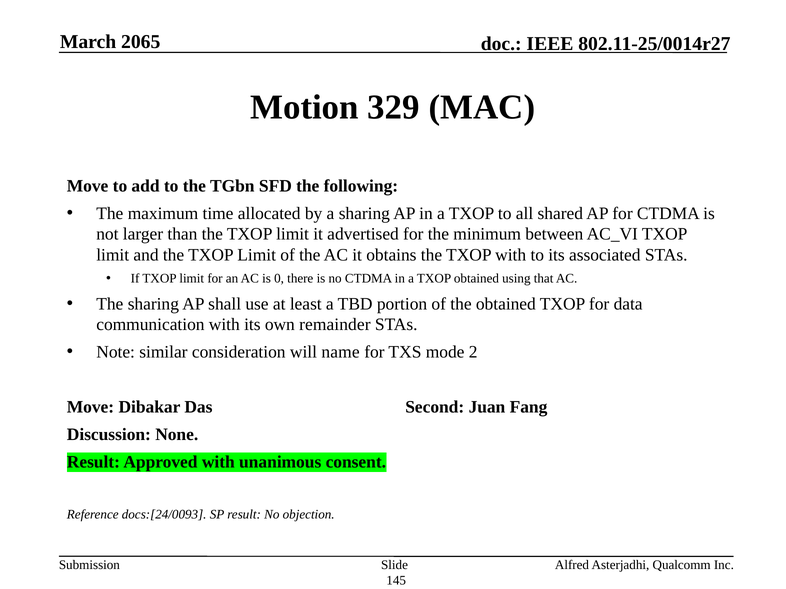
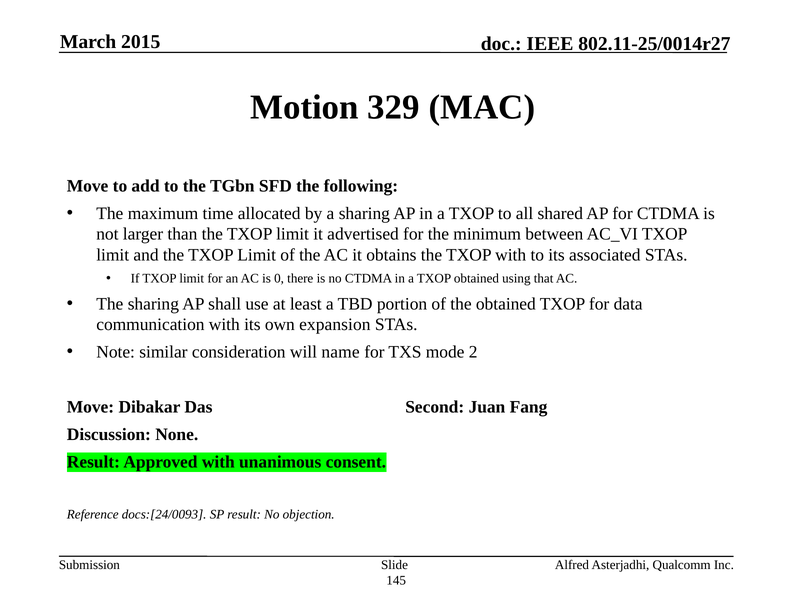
2065: 2065 -> 2015 (141, 42)
remainder: remainder -> expansion (335, 325)
